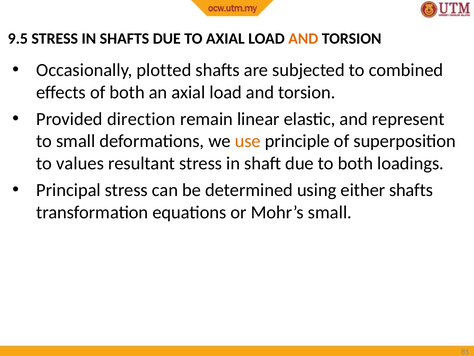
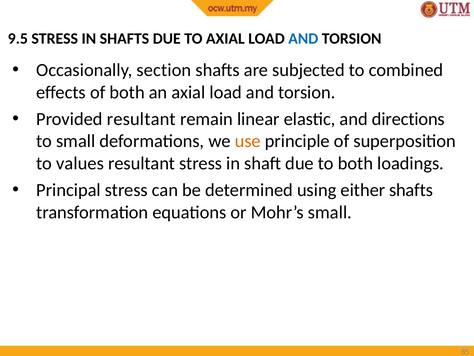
AND colour: orange -> blue (303, 39)
plotted: plotted -> section (164, 70)
Provided direction: direction -> resultant (141, 119)
represent: represent -> directions (408, 119)
